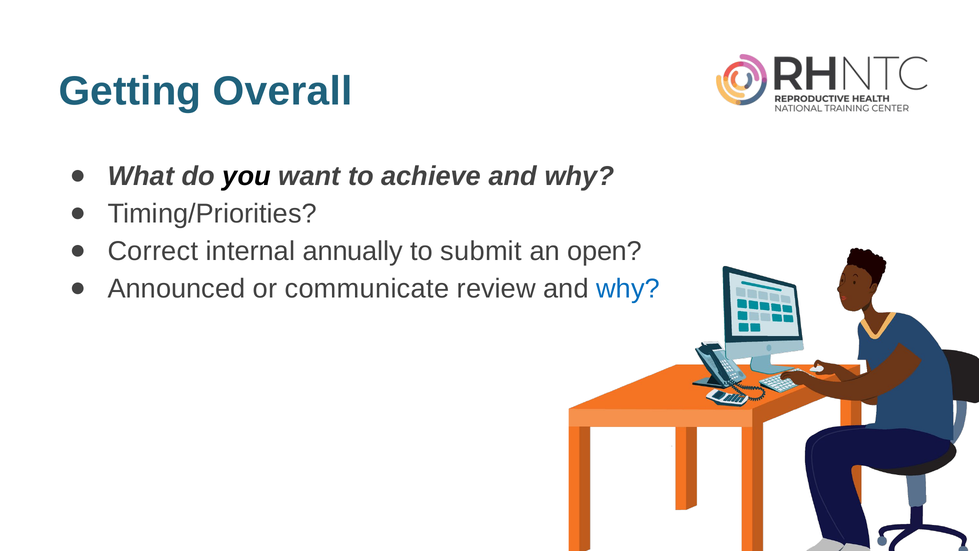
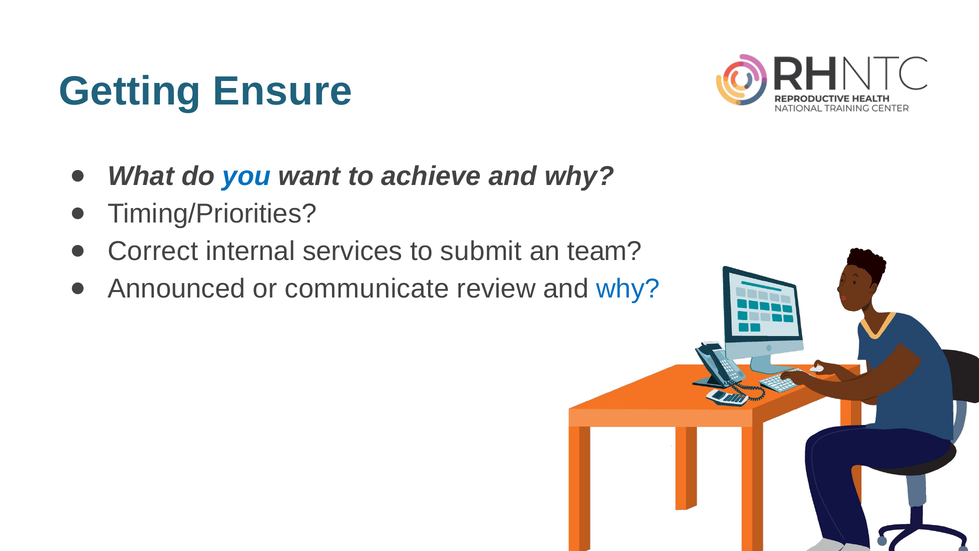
Overall: Overall -> Ensure (283, 91)
you colour: black -> blue (247, 176)
annually: annually -> services (353, 251)
open: open -> team (605, 251)
